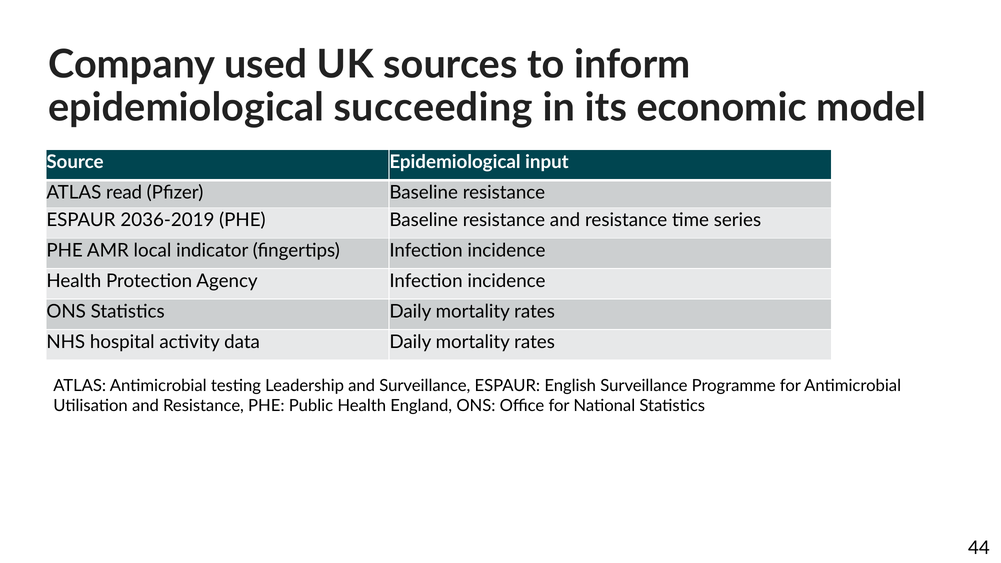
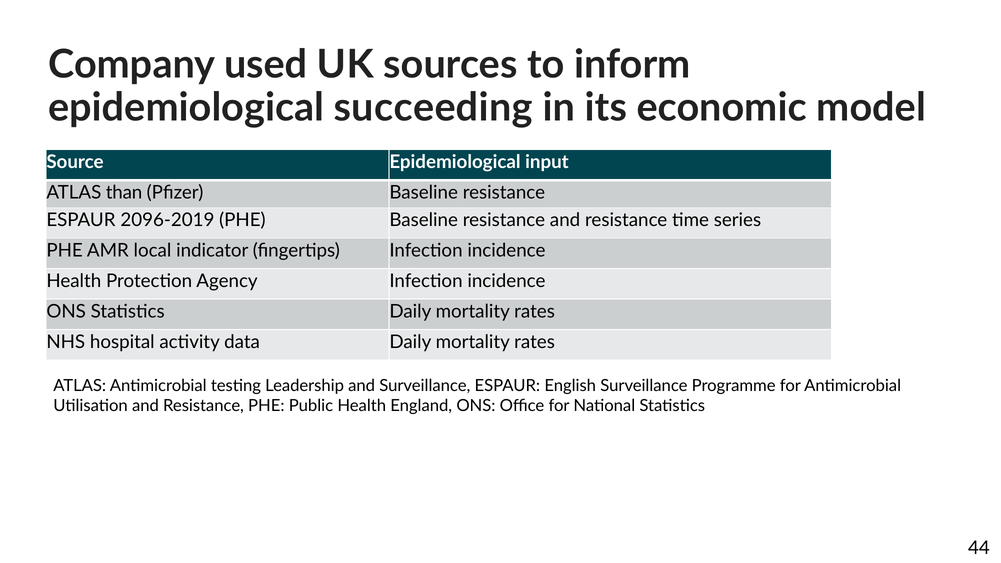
read: read -> than (124, 193)
2036-2019: 2036-2019 -> 2096-2019 (167, 220)
